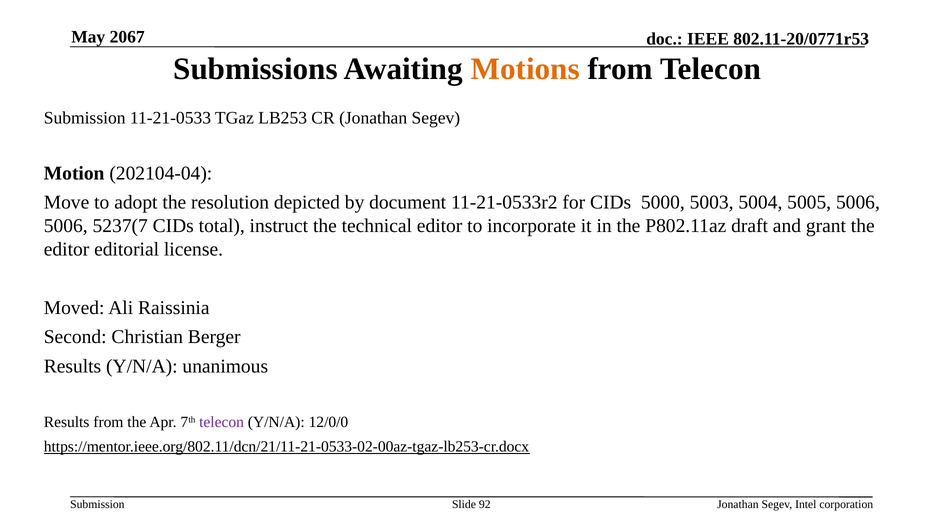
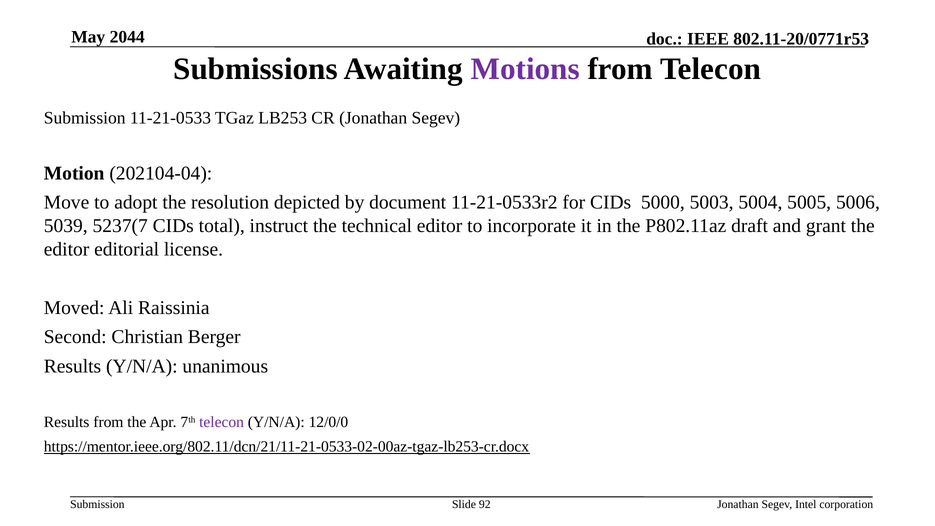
2067: 2067 -> 2044 (127, 37)
Motions colour: orange -> purple (525, 69)
5006: 5006 -> 5039 (66, 226)
